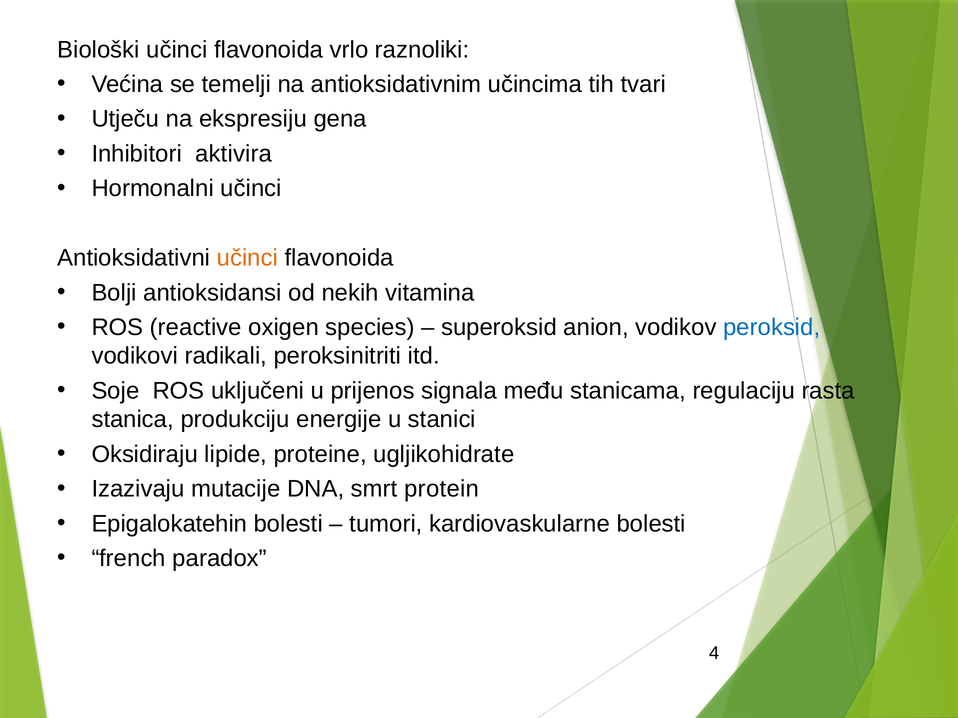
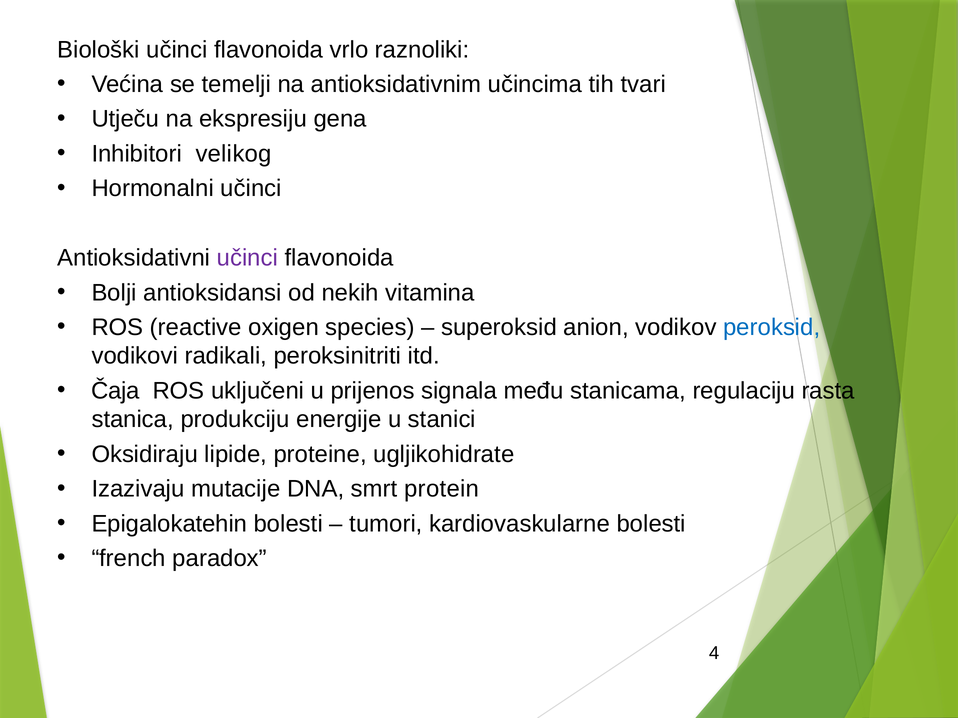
aktivira: aktivira -> velikog (234, 154)
učinci colour: orange -> purple (247, 258)
Soje: Soje -> Čaja (116, 391)
